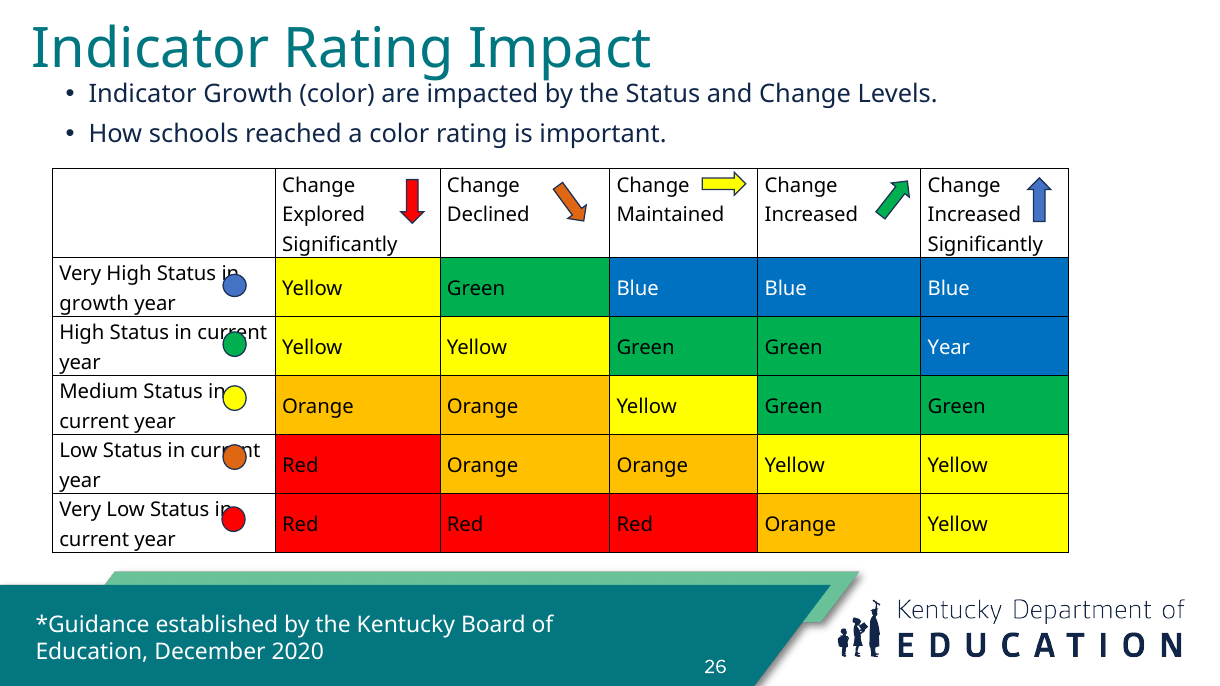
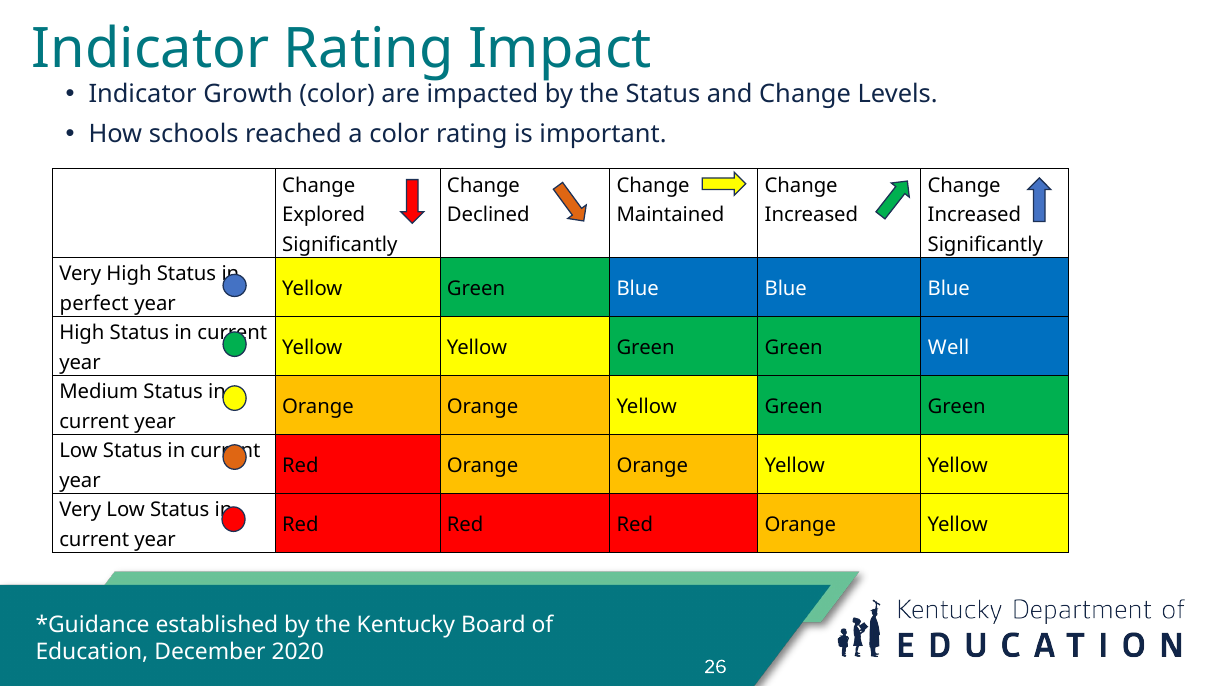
growth: growth -> perfect (94, 304)
Green Year: Year -> Well (949, 348)
